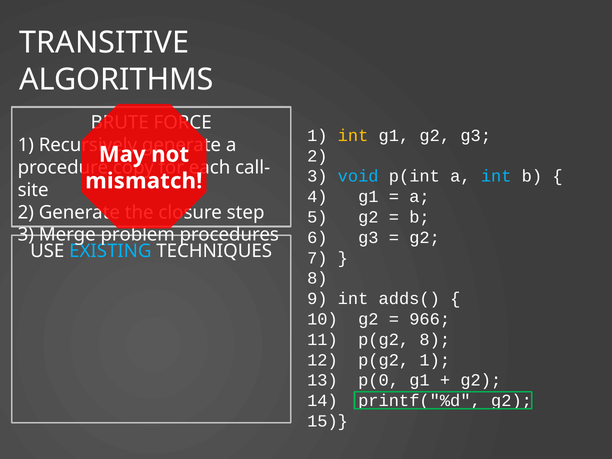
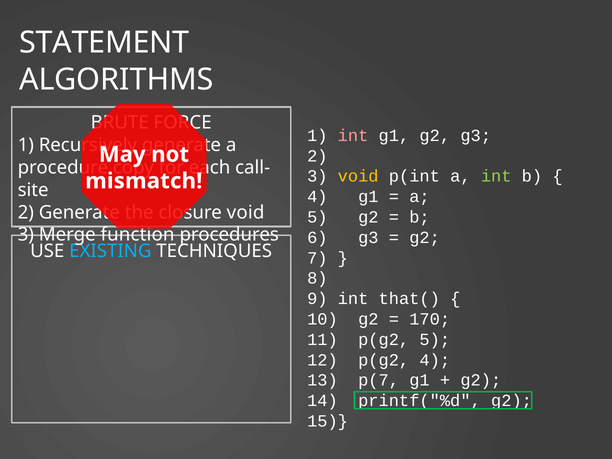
TRANSITIVE: TRANSITIVE -> STATEMENT (104, 43)
int colour: yellow -> pink (353, 135)
void colour: light blue -> yellow (358, 176)
int colour: light blue -> light green (496, 176)
step: step -> void (246, 212)
problem: problem -> function (138, 235)
adds(: adds( -> that( (409, 299)
966: 966 -> 170 (430, 319)
p(g2 8: 8 -> 5 (435, 340)
p(g2 1: 1 -> 4 (435, 360)
p(0: p(0 -> p(7 (379, 380)
